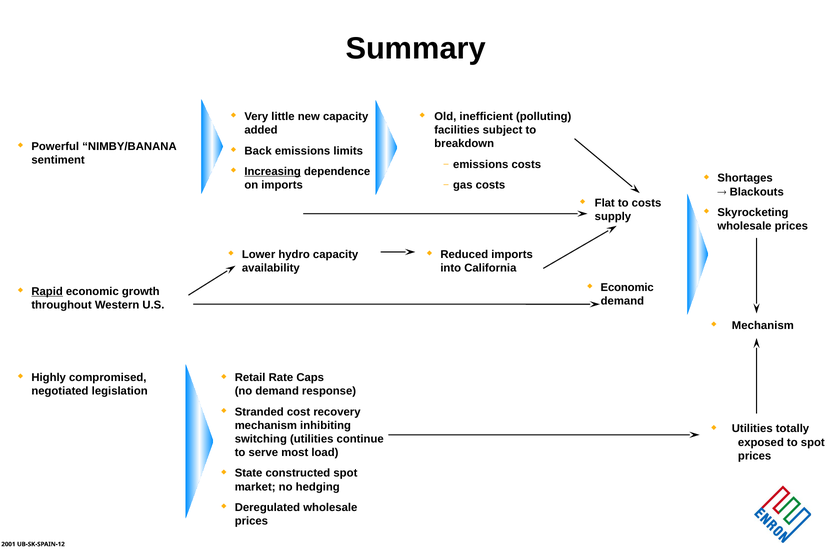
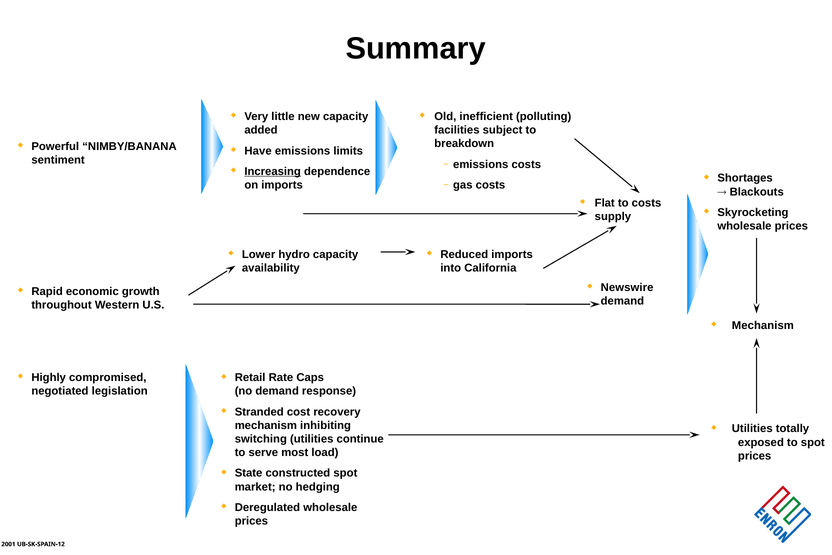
Back: Back -> Have (258, 151)
Economic: Economic -> Newswire (627, 287)
Rapid underline: present -> none (47, 291)
